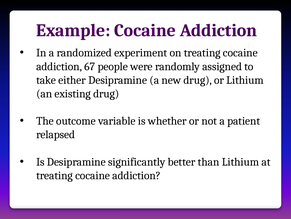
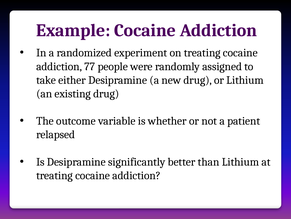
67: 67 -> 77 (90, 66)
